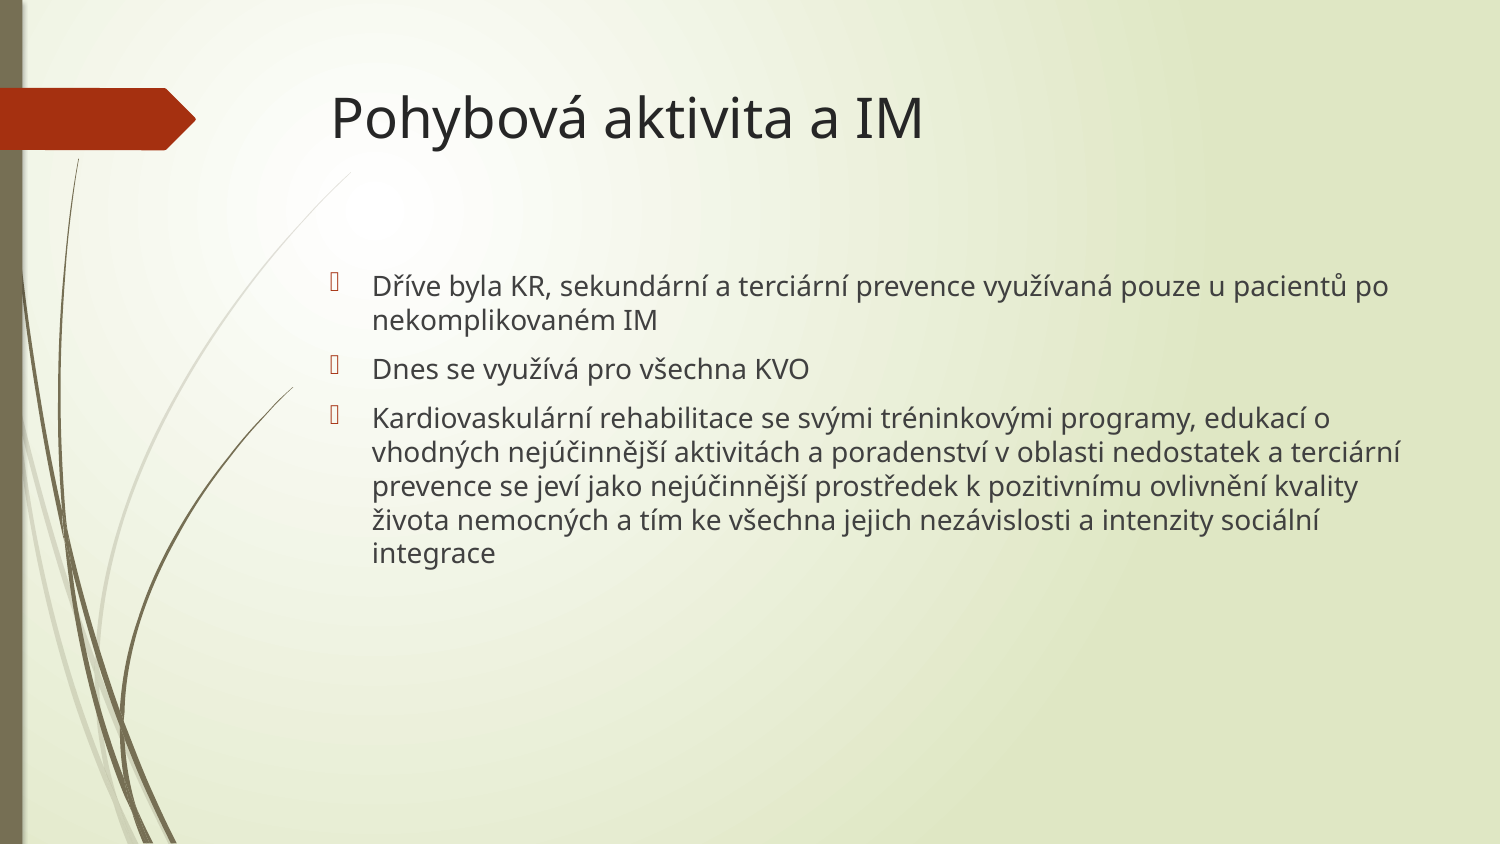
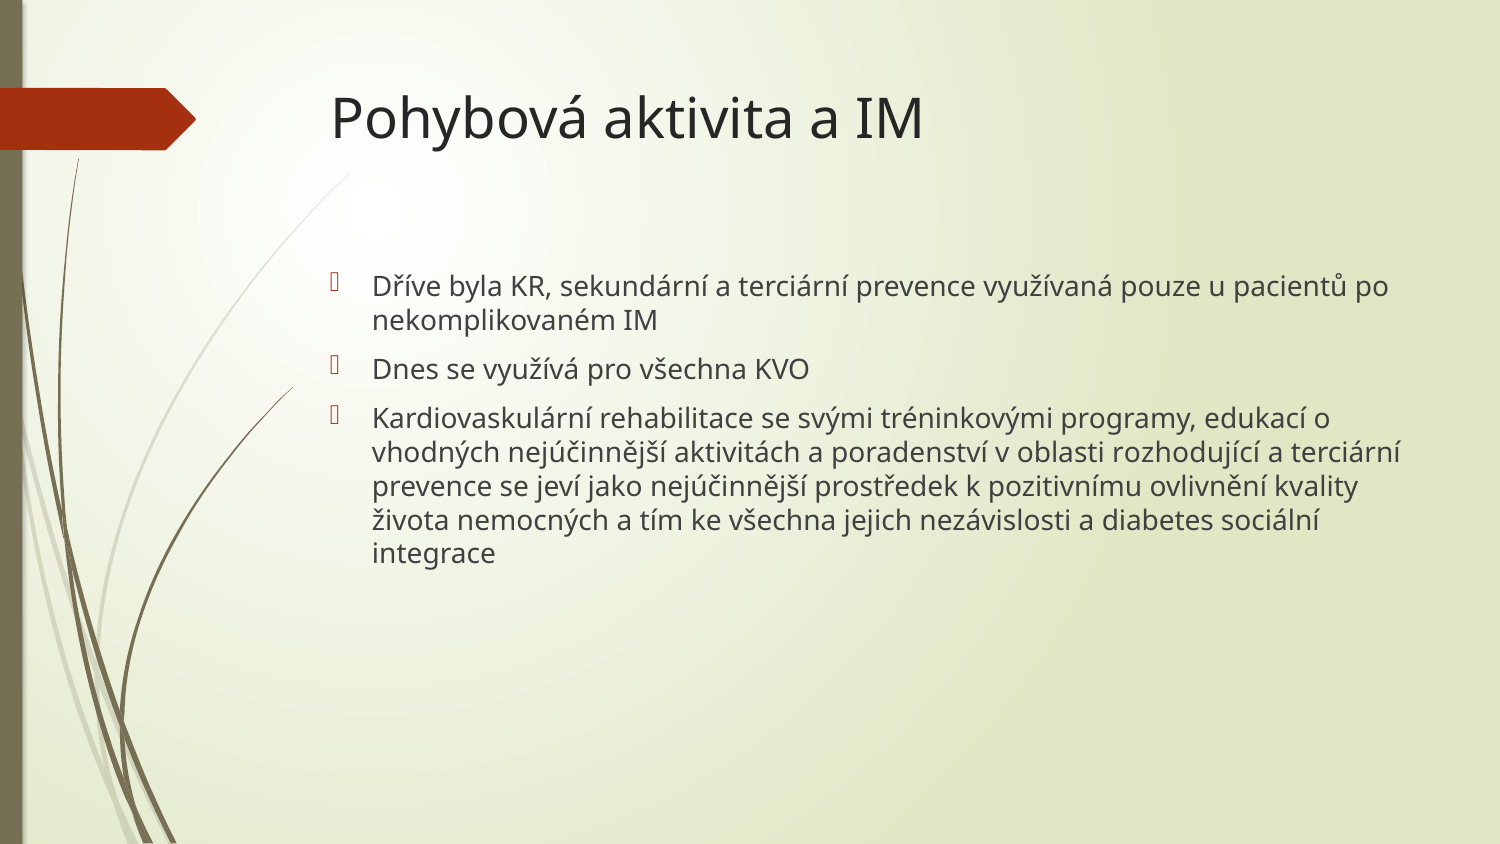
nedostatek: nedostatek -> rozhodující (1186, 453)
intenzity: intenzity -> diabetes (1158, 521)
